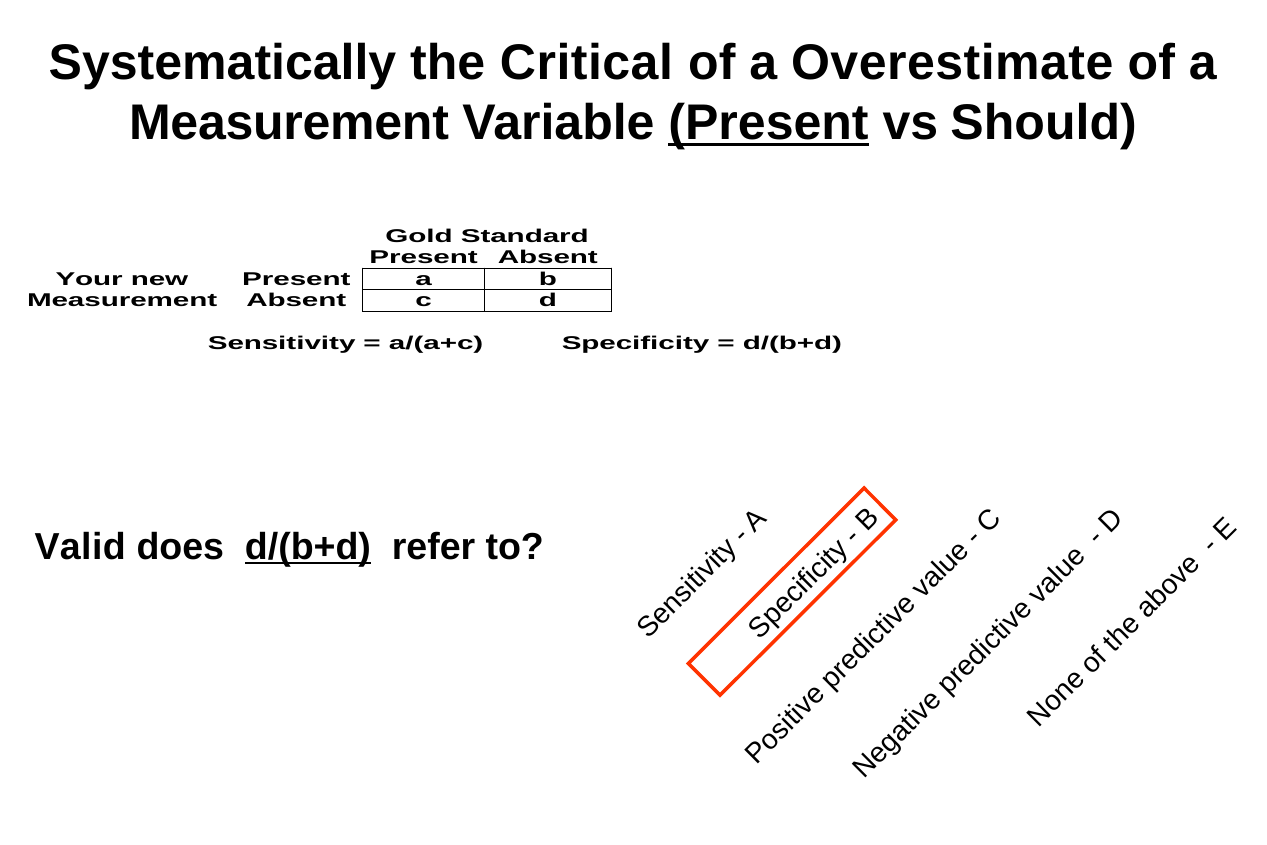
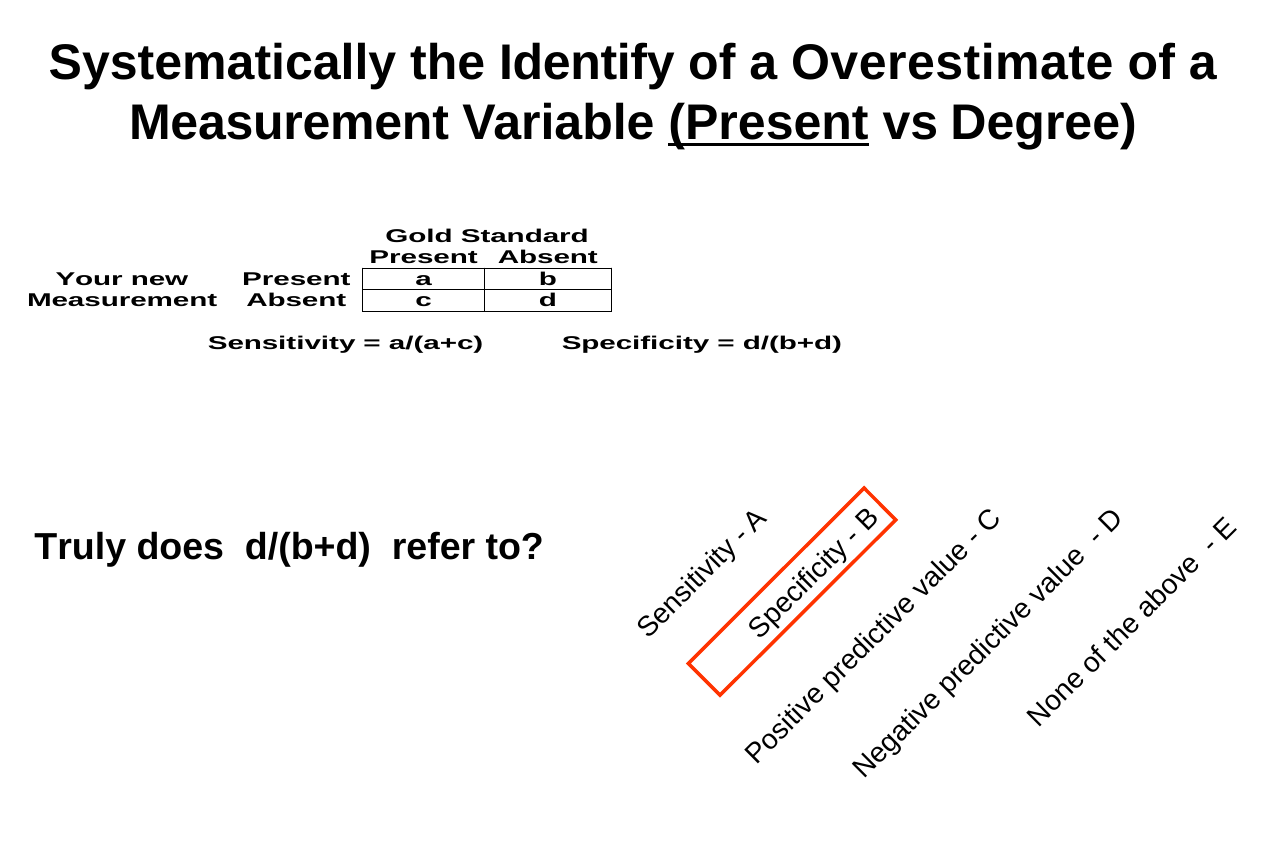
Critical: Critical -> Identify (587, 63)
Should: Should -> Degree (1044, 123)
Valid: Valid -> Truly (80, 547)
d/(b+d underline: present -> none (308, 547)
